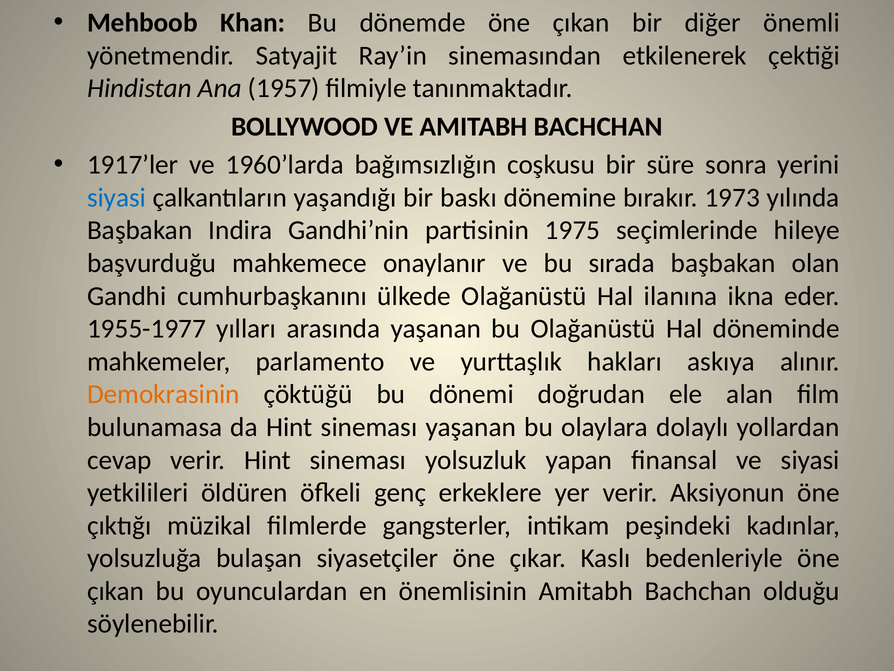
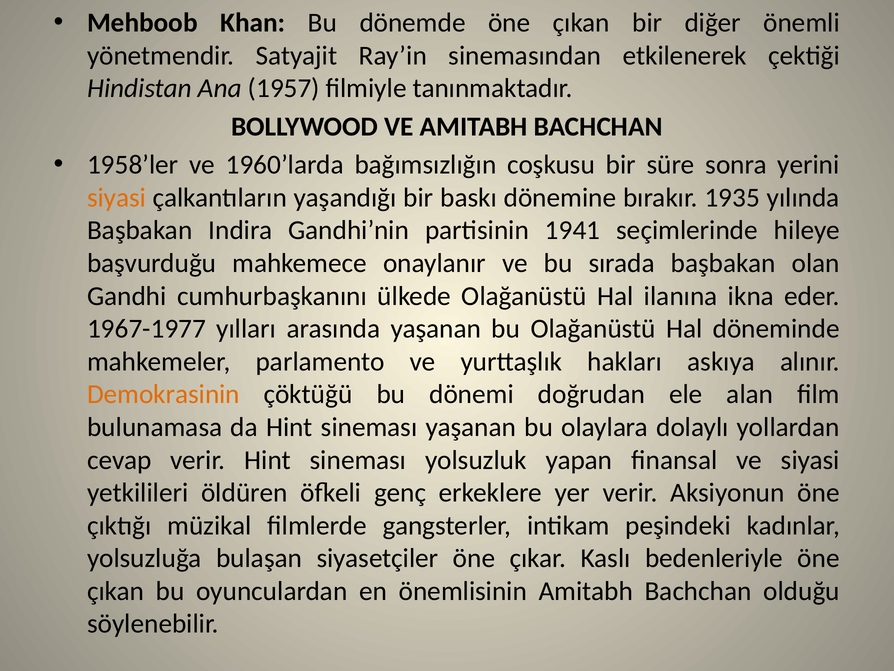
1917’ler: 1917’ler -> 1958’ler (133, 165)
siyasi colour: blue -> orange (117, 198)
1973: 1973 -> 1935 (732, 198)
1975: 1975 -> 1941 (573, 230)
1955-1977: 1955-1977 -> 1967-1977 (147, 329)
